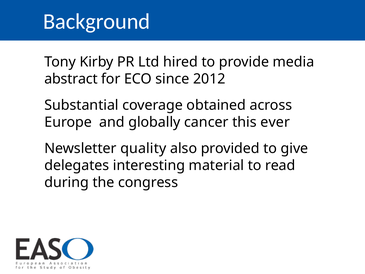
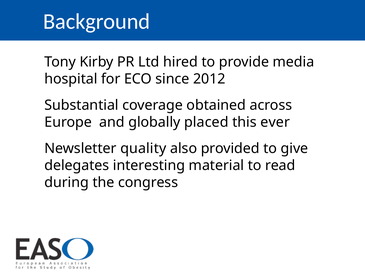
abstract: abstract -> hospital (71, 79)
cancer: cancer -> placed (206, 122)
